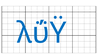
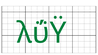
λΰΫ colour: blue -> green (42, 33)
